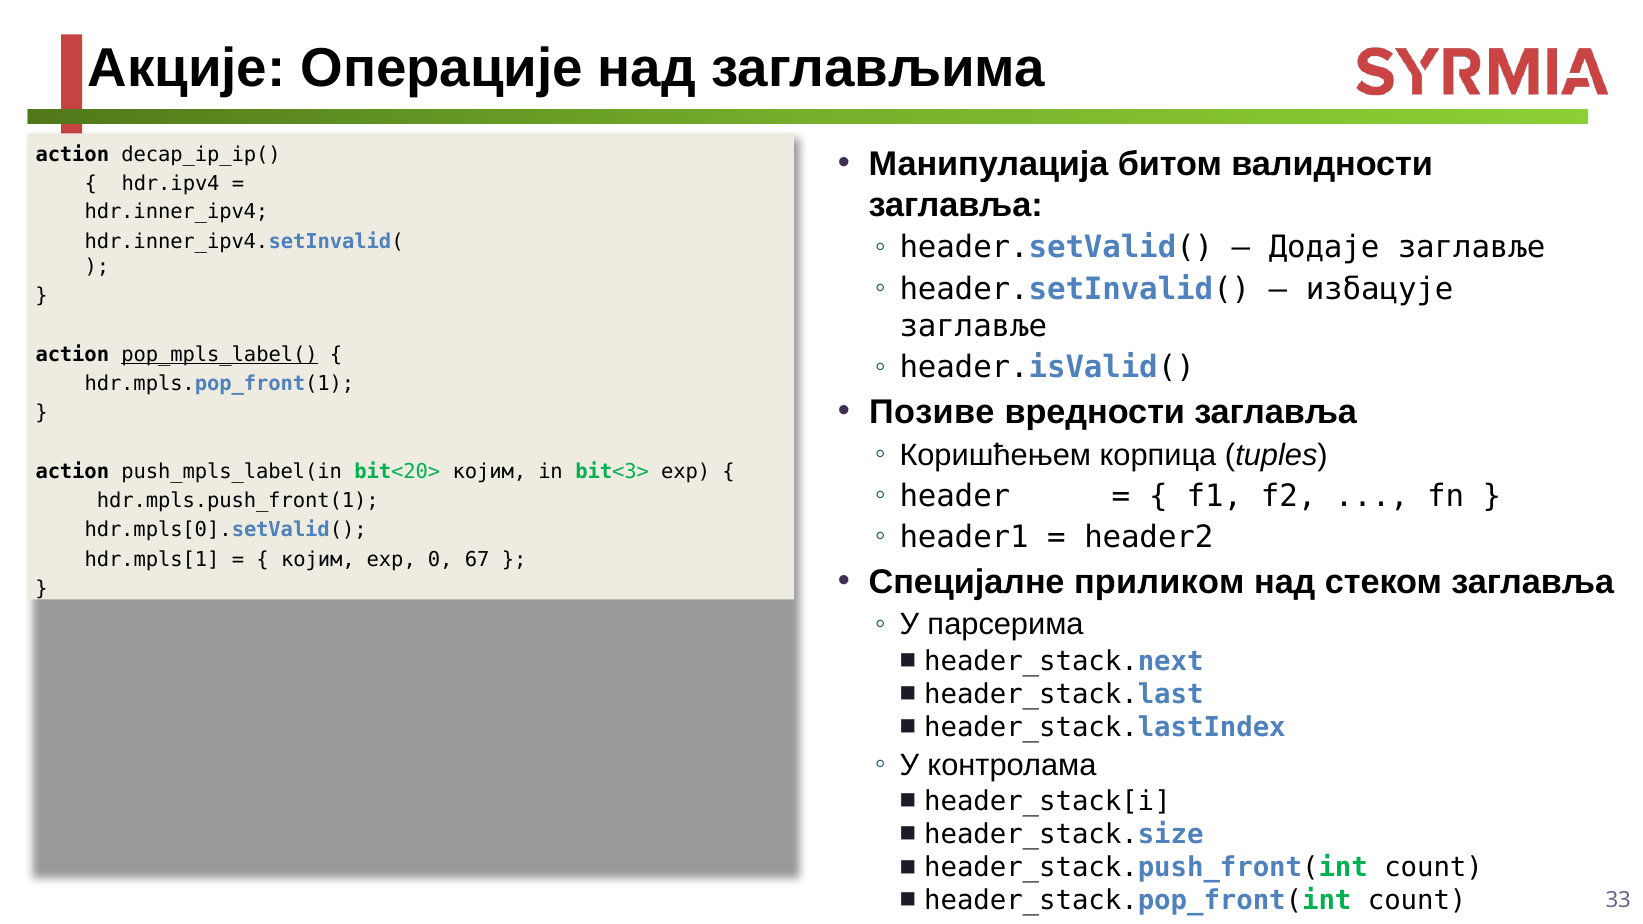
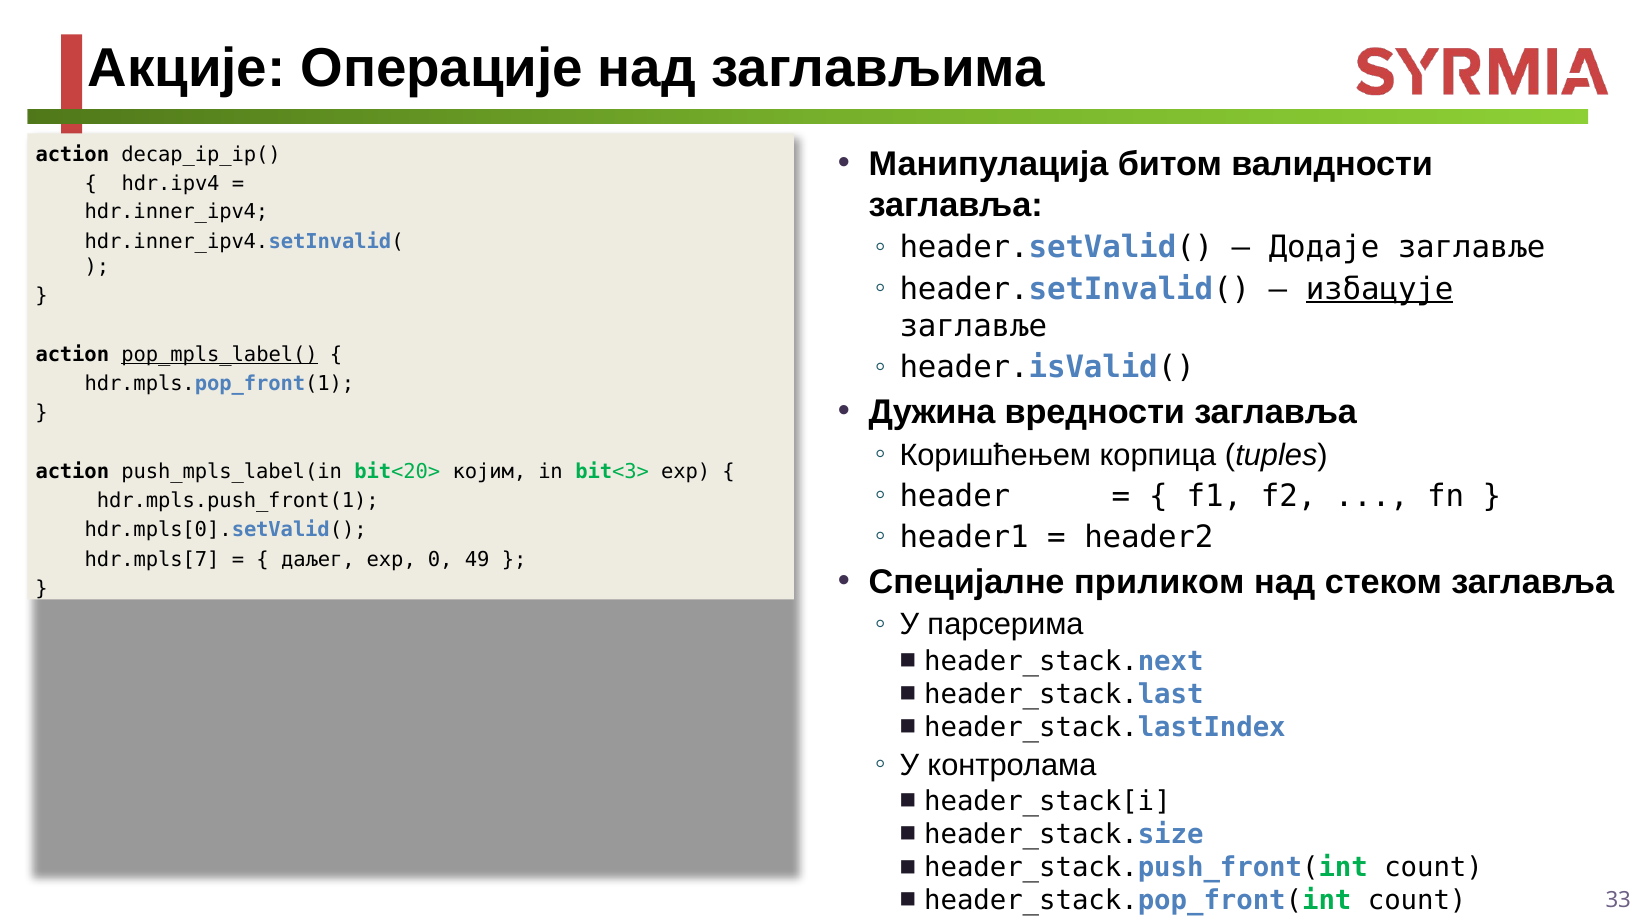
избацује underline: none -> present (1380, 289)
Позиве: Позиве -> Дужина (932, 412)
hdr.mpls[1: hdr.mpls[1 -> hdr.mpls[7 (152, 560)
којим: којим -> даљег (318, 560)
67: 67 -> 49 (477, 560)
